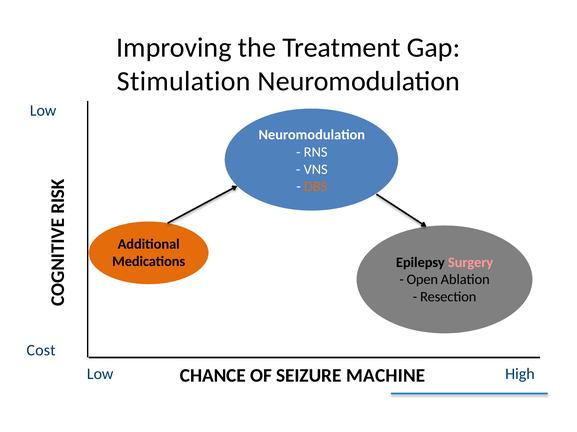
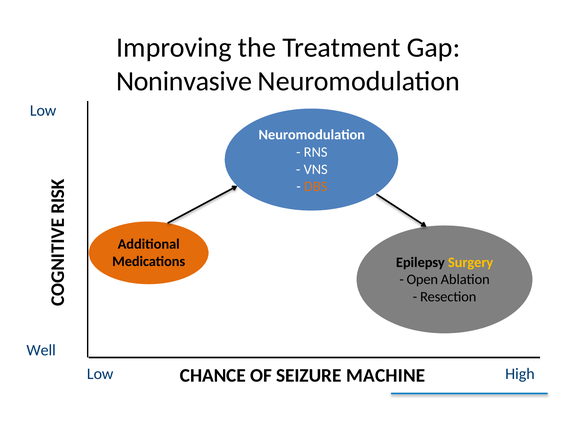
Stimulation: Stimulation -> Noninvasive (184, 81)
Surgery colour: pink -> yellow (471, 263)
Cost: Cost -> Well (41, 351)
